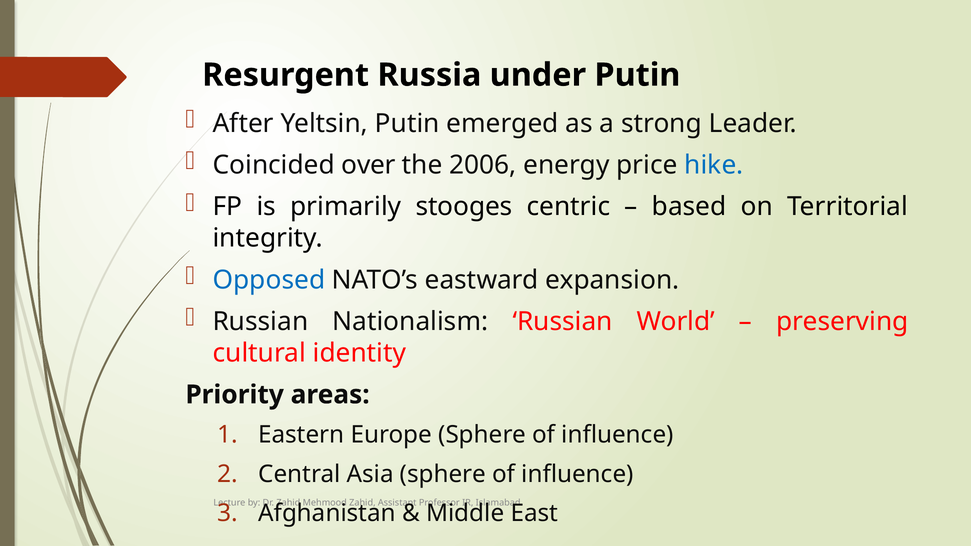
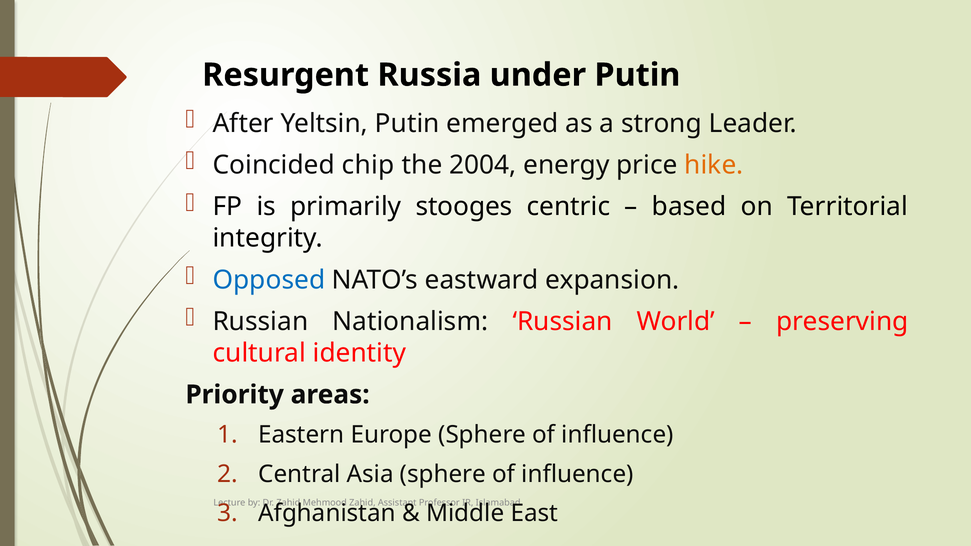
over: over -> chip (368, 165)
2006: 2006 -> 2004 (483, 165)
hike colour: blue -> orange (714, 165)
